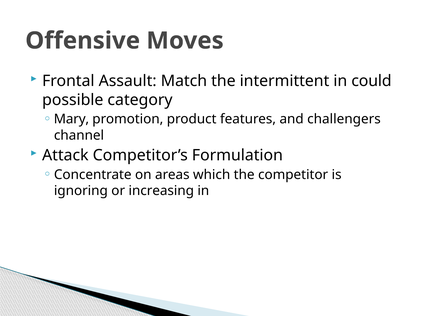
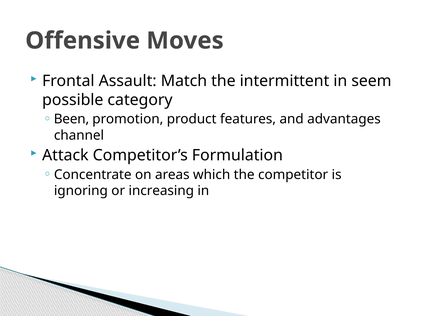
could: could -> seem (371, 81)
Mary: Mary -> Been (71, 119)
challengers: challengers -> advantages (344, 119)
